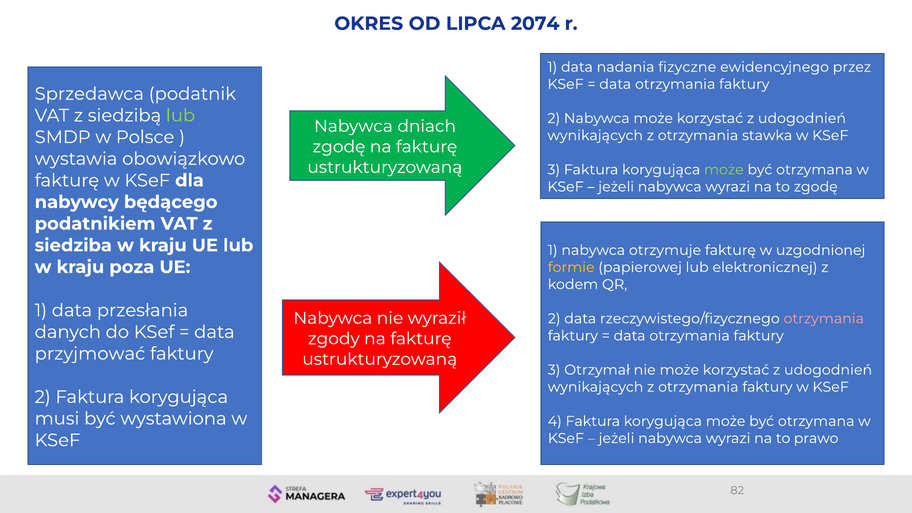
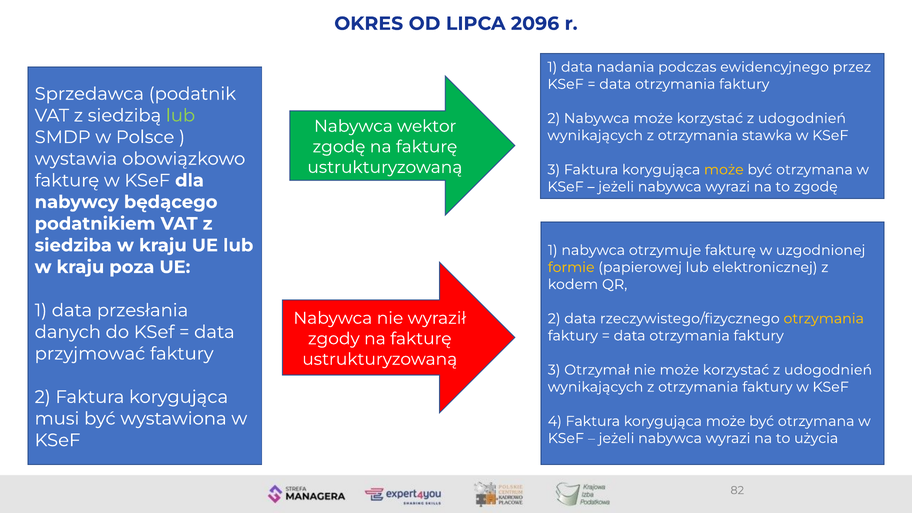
2074: 2074 -> 2096 (535, 24)
fizyczne: fizyczne -> podczas (687, 67)
dniach: dniach -> wektor (427, 126)
może colour: light green -> yellow (724, 170)
otrzymania colour: pink -> yellow (824, 319)
prawo: prawo -> użycia (816, 438)
